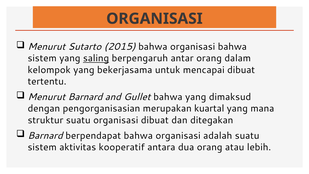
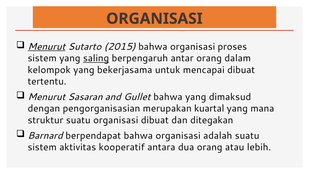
Menurut underline: none -> present (47, 47)
organisasi bahwa: bahwa -> proses (232, 47)
Menurut Barnard: Barnard -> Sasaran (85, 97)
